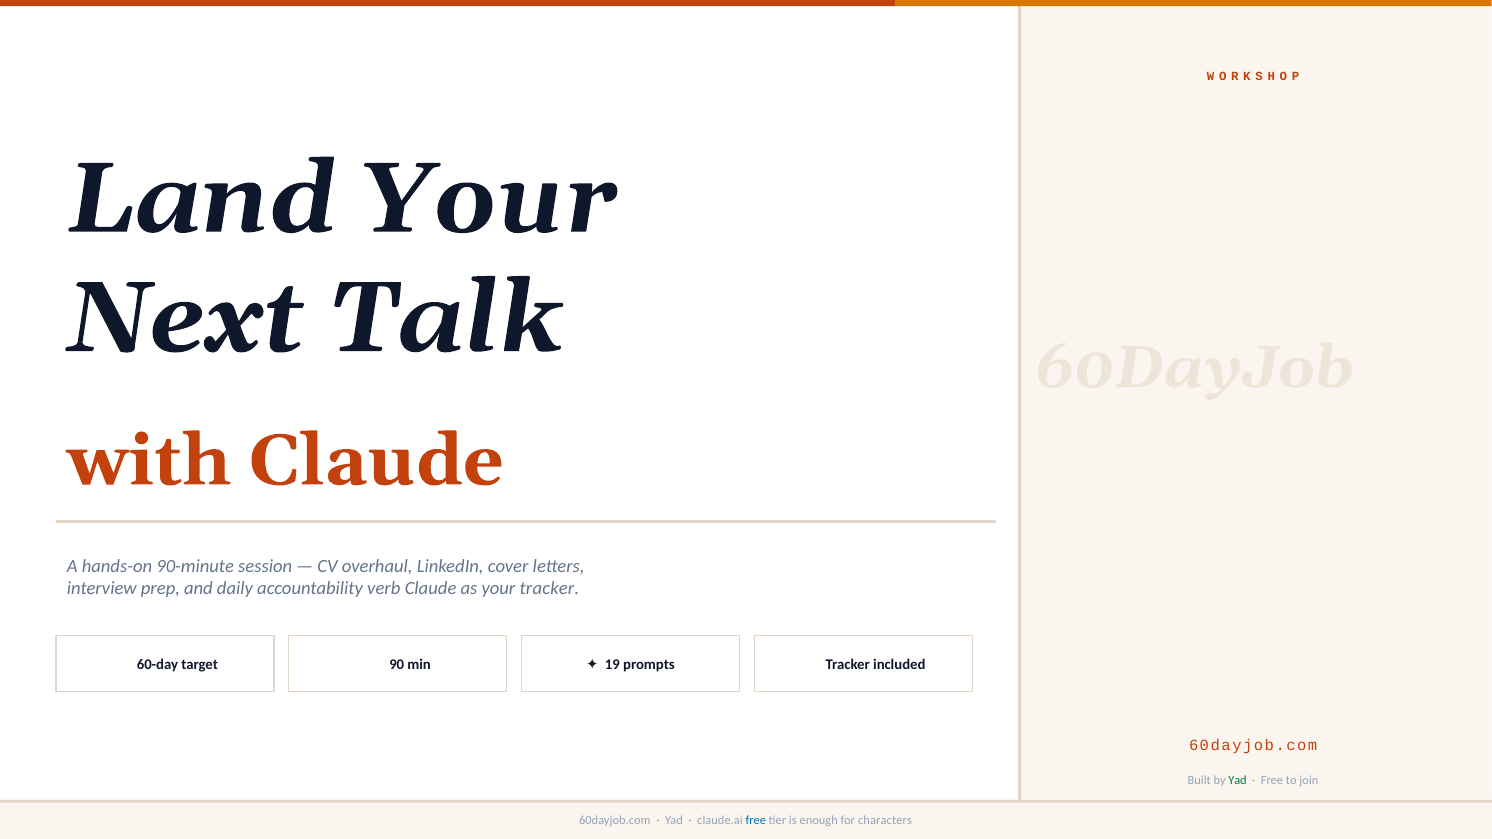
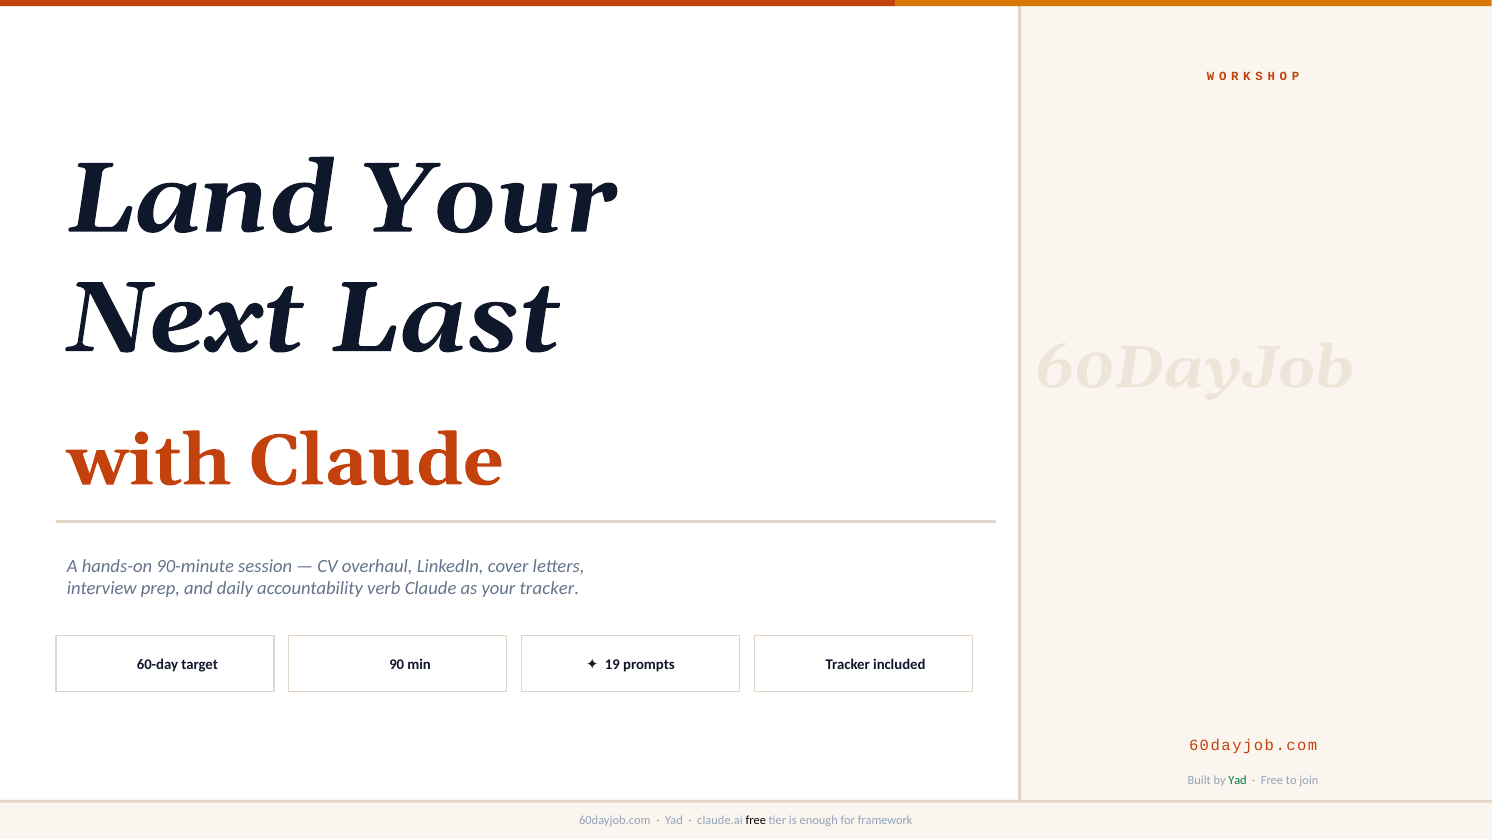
Talk: Talk -> Last (446, 318)
free colour: blue -> black (756, 821)
characters: characters -> framework (885, 821)
